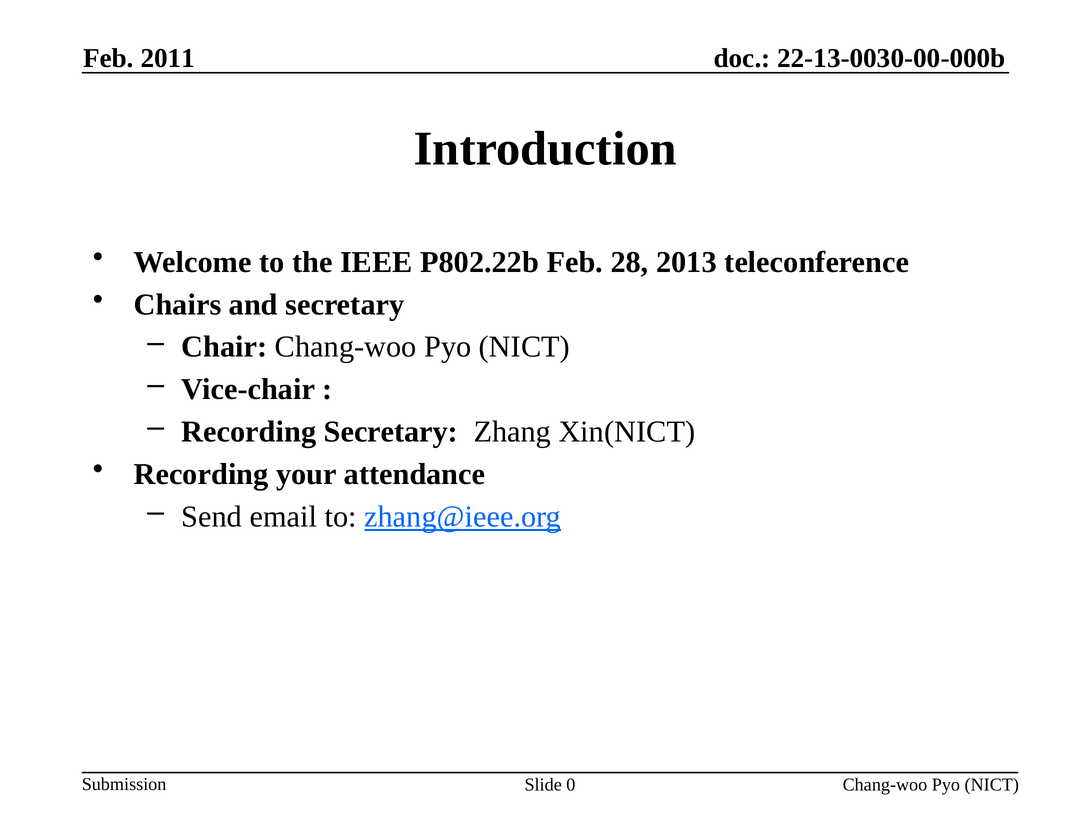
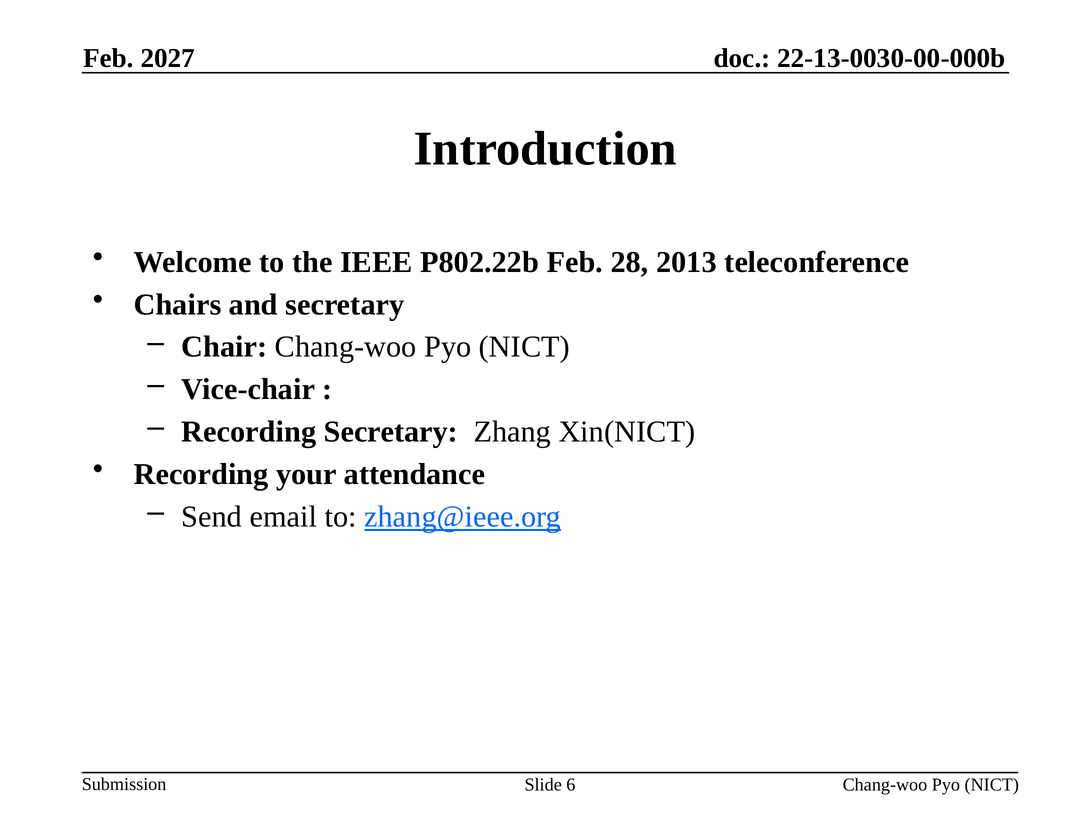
2011: 2011 -> 2027 (168, 58)
0: 0 -> 6 (571, 785)
